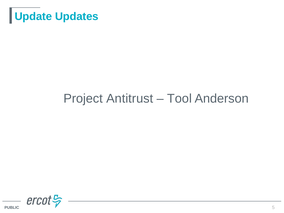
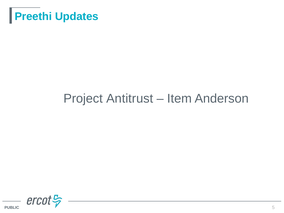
Update: Update -> Preethi (33, 16)
Tool: Tool -> Item (179, 98)
